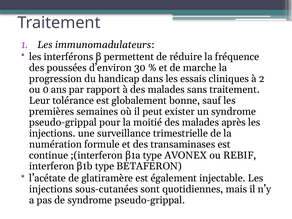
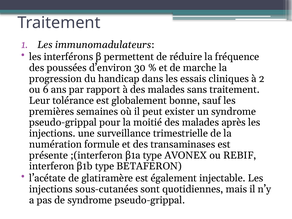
0: 0 -> 6 (46, 90)
continue: continue -> présente (49, 155)
